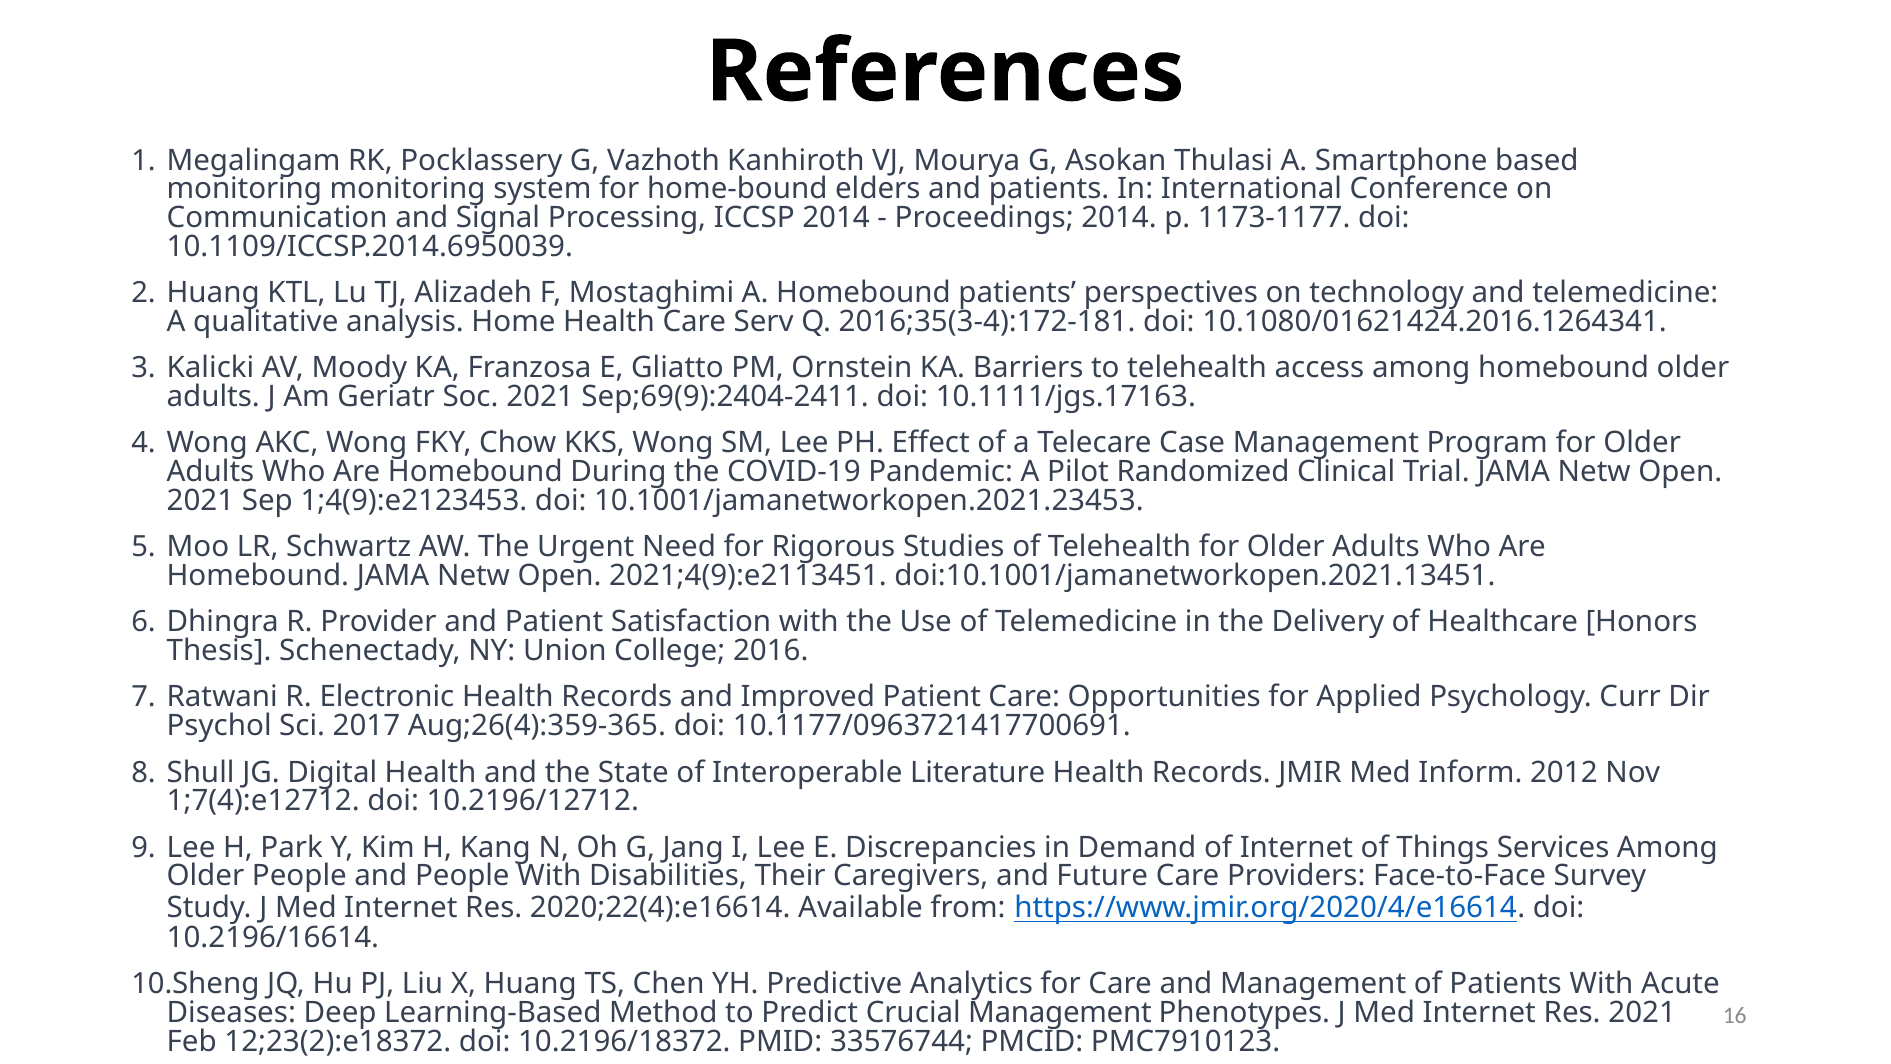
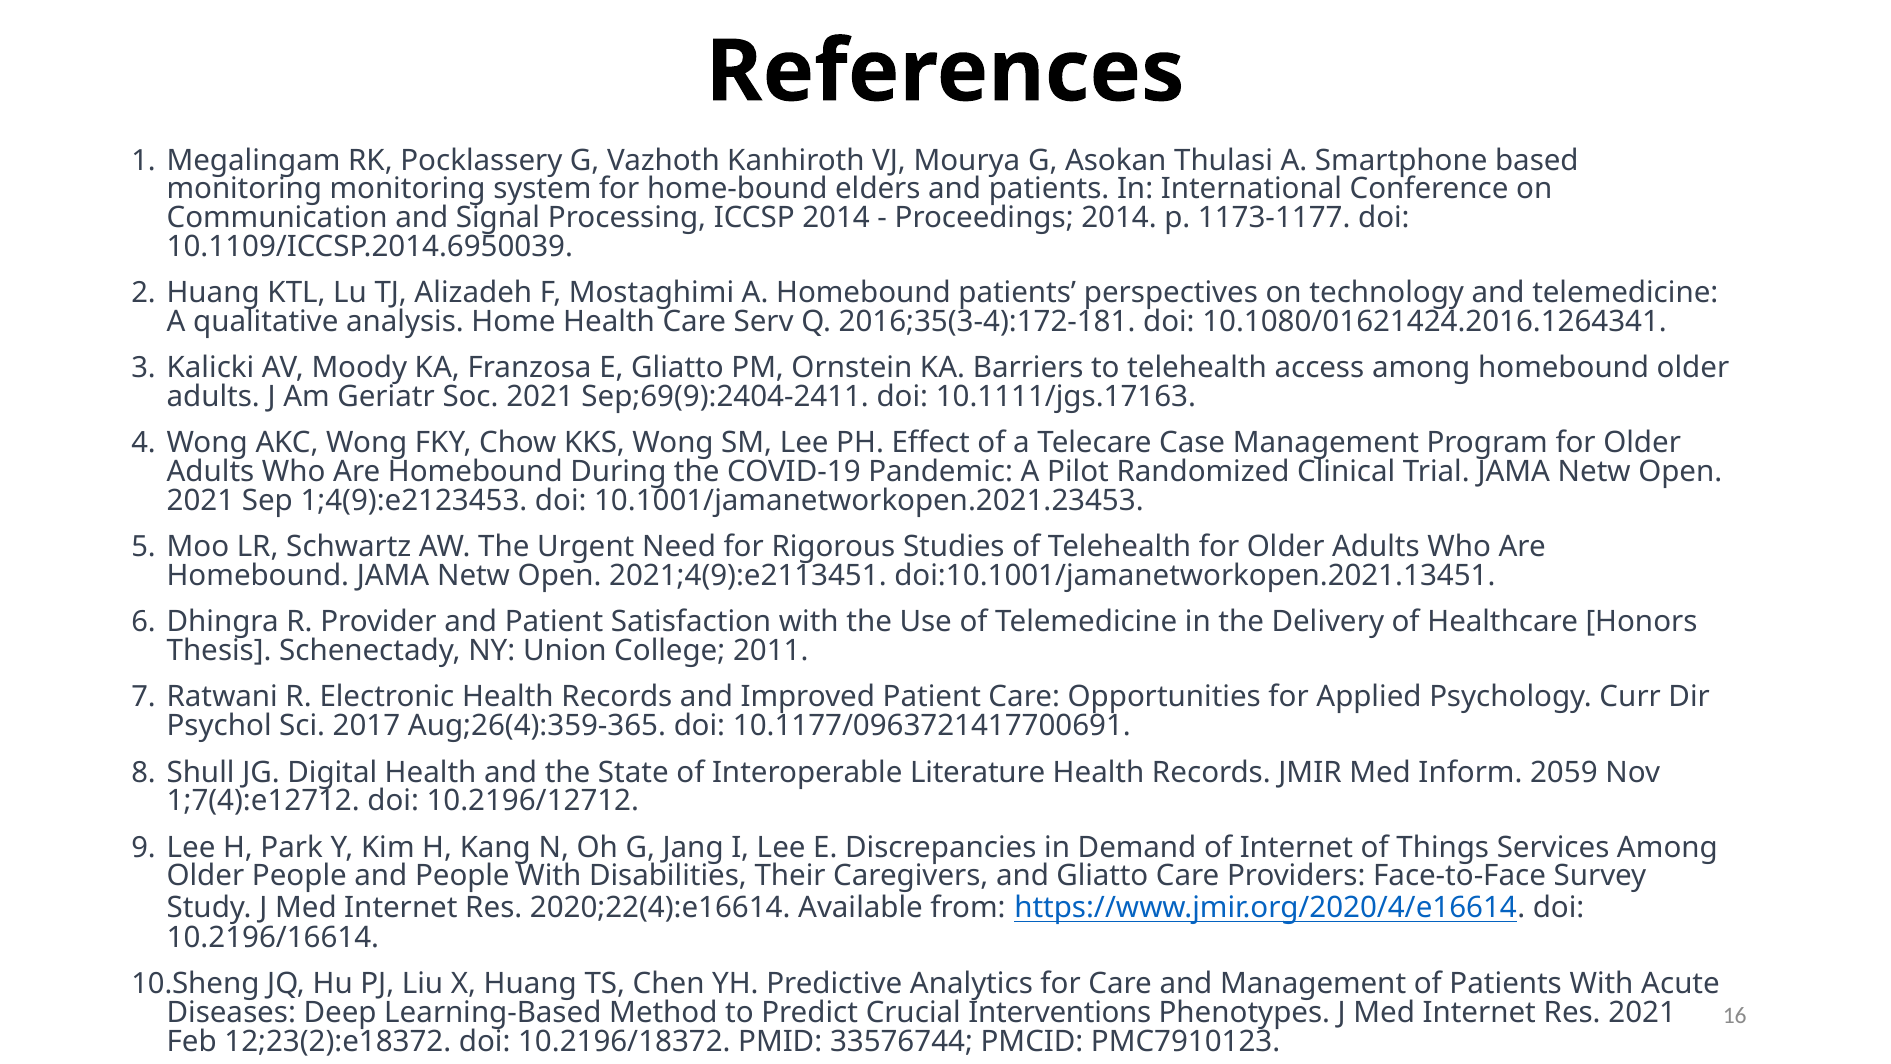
2016: 2016 -> 2011 (771, 651)
2012: 2012 -> 2059 (1564, 772)
and Future: Future -> Gliatto (1102, 876)
Crucial Management: Management -> Interventions (1060, 1012)
